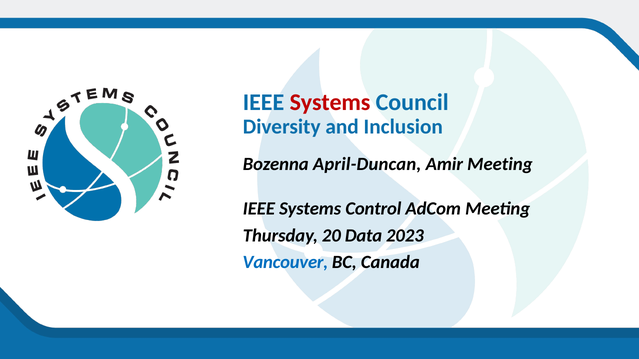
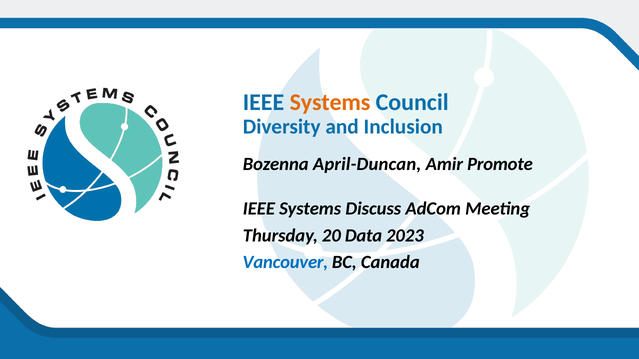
Systems colour: red -> orange (330, 102)
Amir Meeting: Meeting -> Promote (500, 164)
Control: Control -> Discuss (373, 209)
